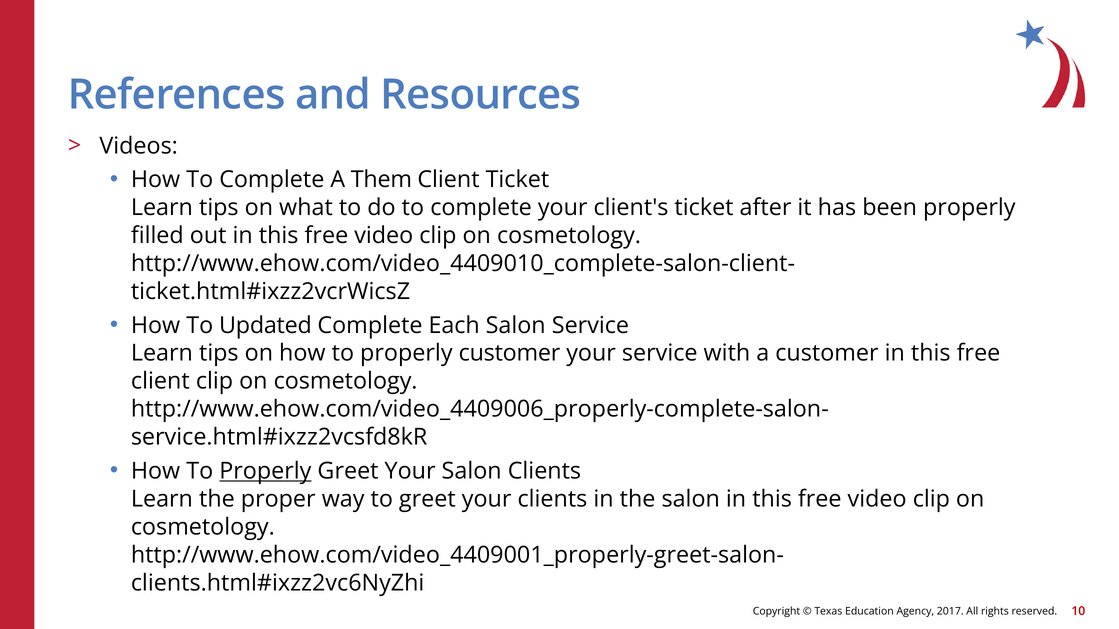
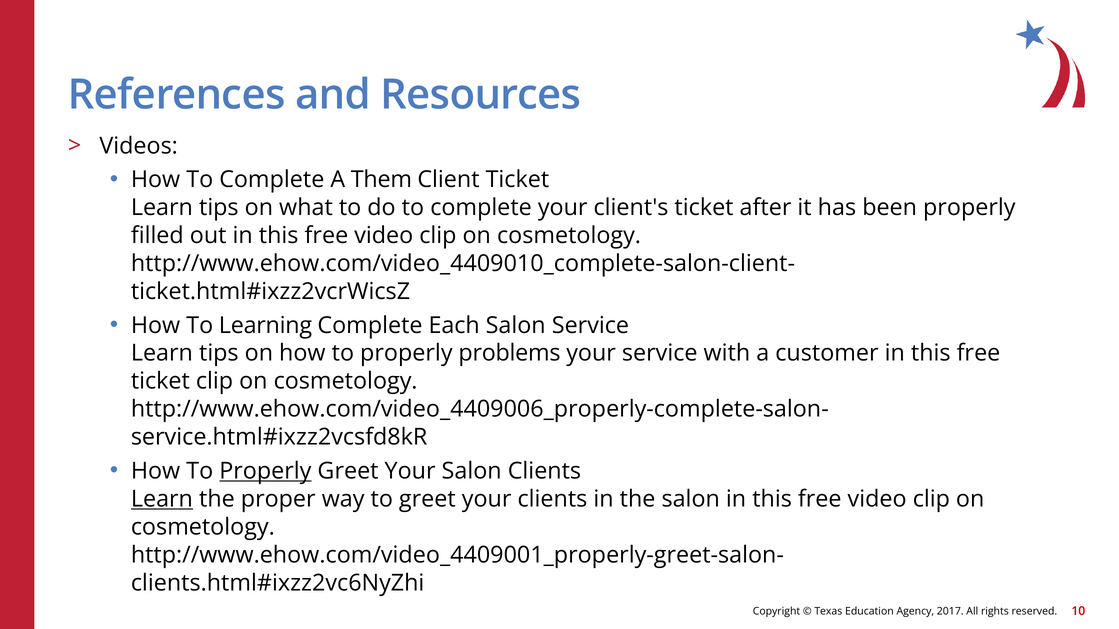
Updated: Updated -> Learning (265, 326)
properly customer: customer -> problems (510, 354)
client: client -> ticket (160, 382)
Learn underline: none -> present (162, 499)
